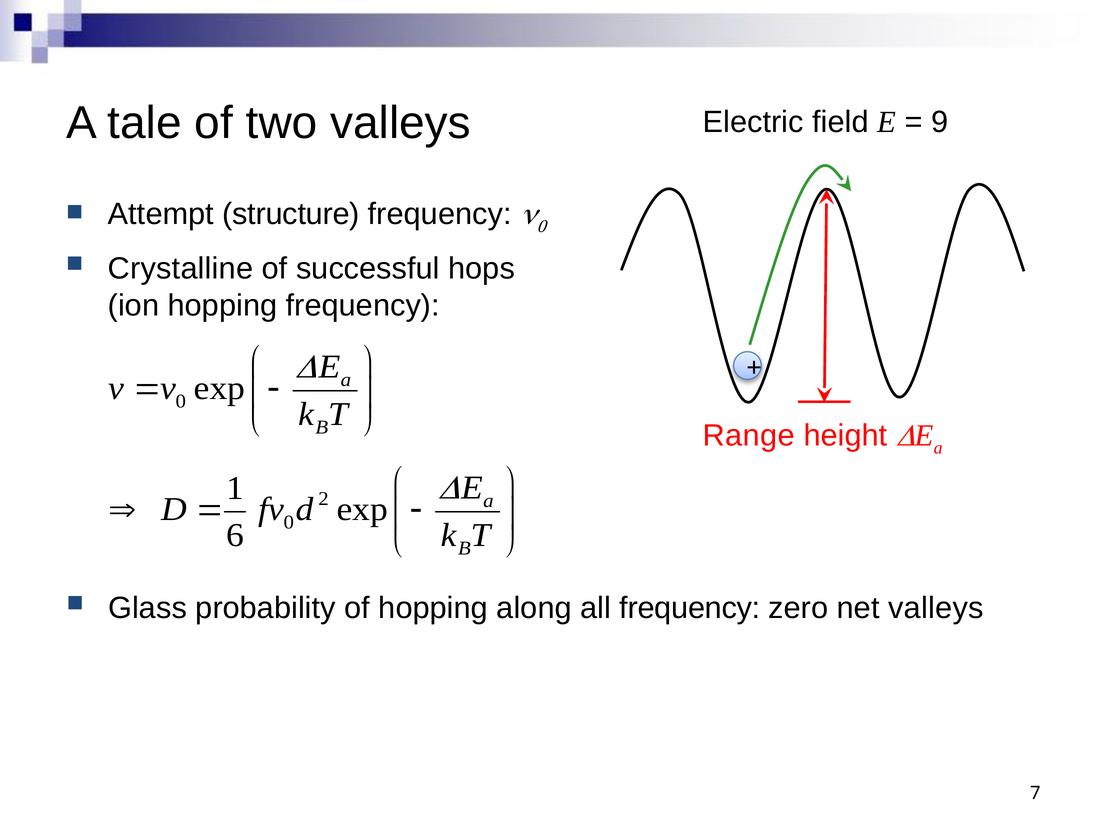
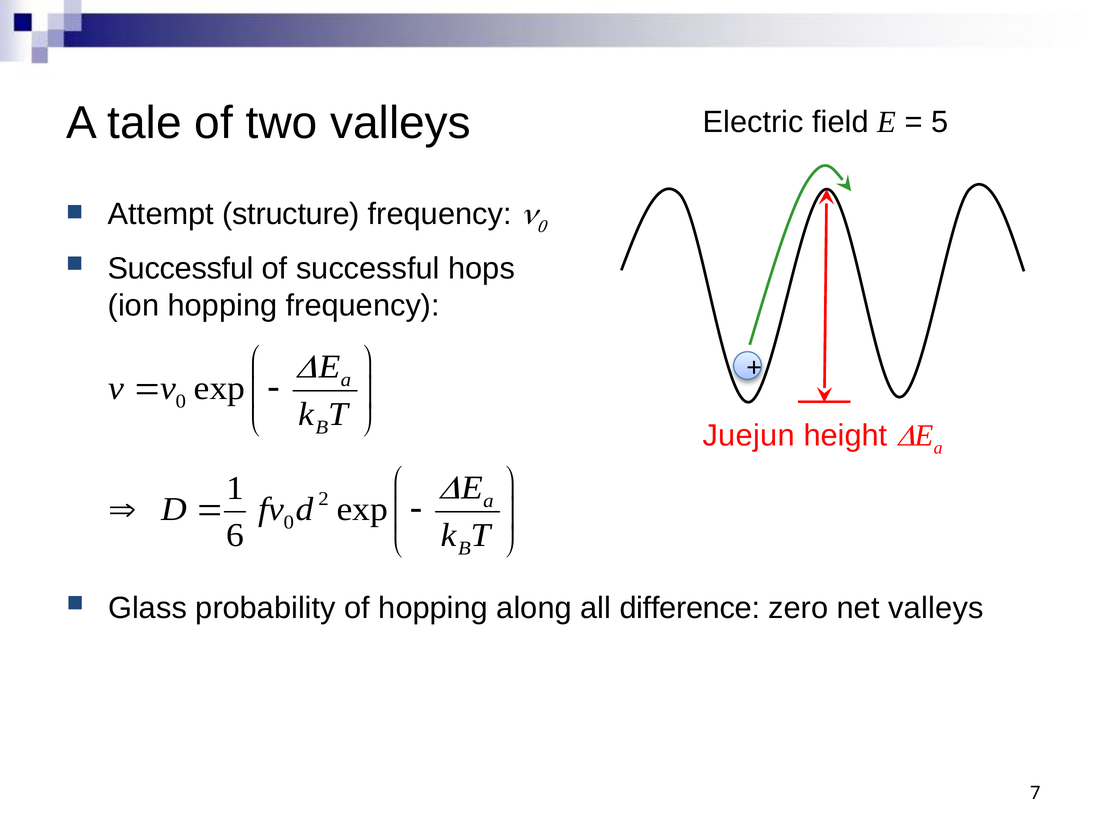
9: 9 -> 5 (940, 122)
Crystalline: Crystalline -> Successful (181, 269)
Range: Range -> Juejun (749, 436)
all frequency: frequency -> difference (690, 608)
